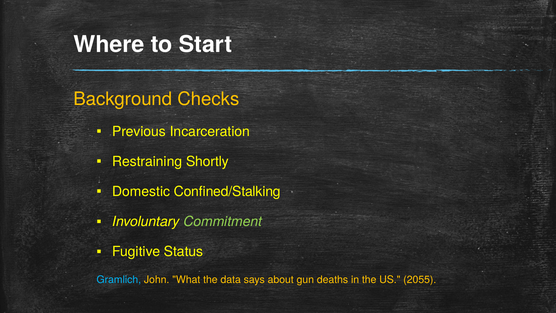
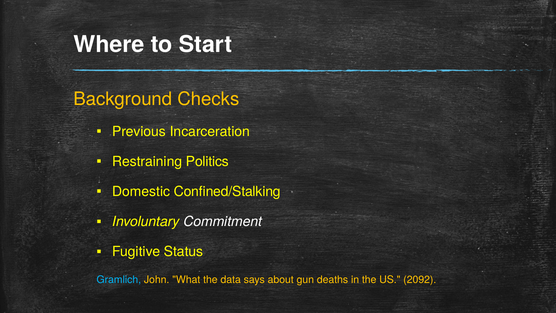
Shortly: Shortly -> Politics (207, 161)
Commitment colour: light green -> white (223, 222)
2055: 2055 -> 2092 (420, 280)
